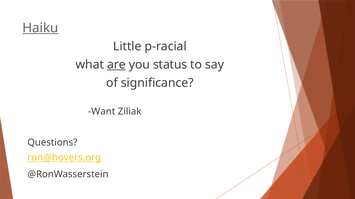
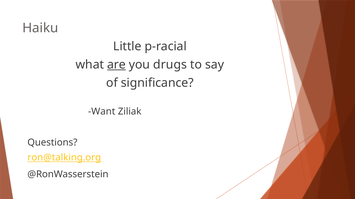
Haiku underline: present -> none (40, 28)
status: status -> drugs (170, 65)
ron@hovers.org: ron@hovers.org -> ron@talking.org (64, 158)
